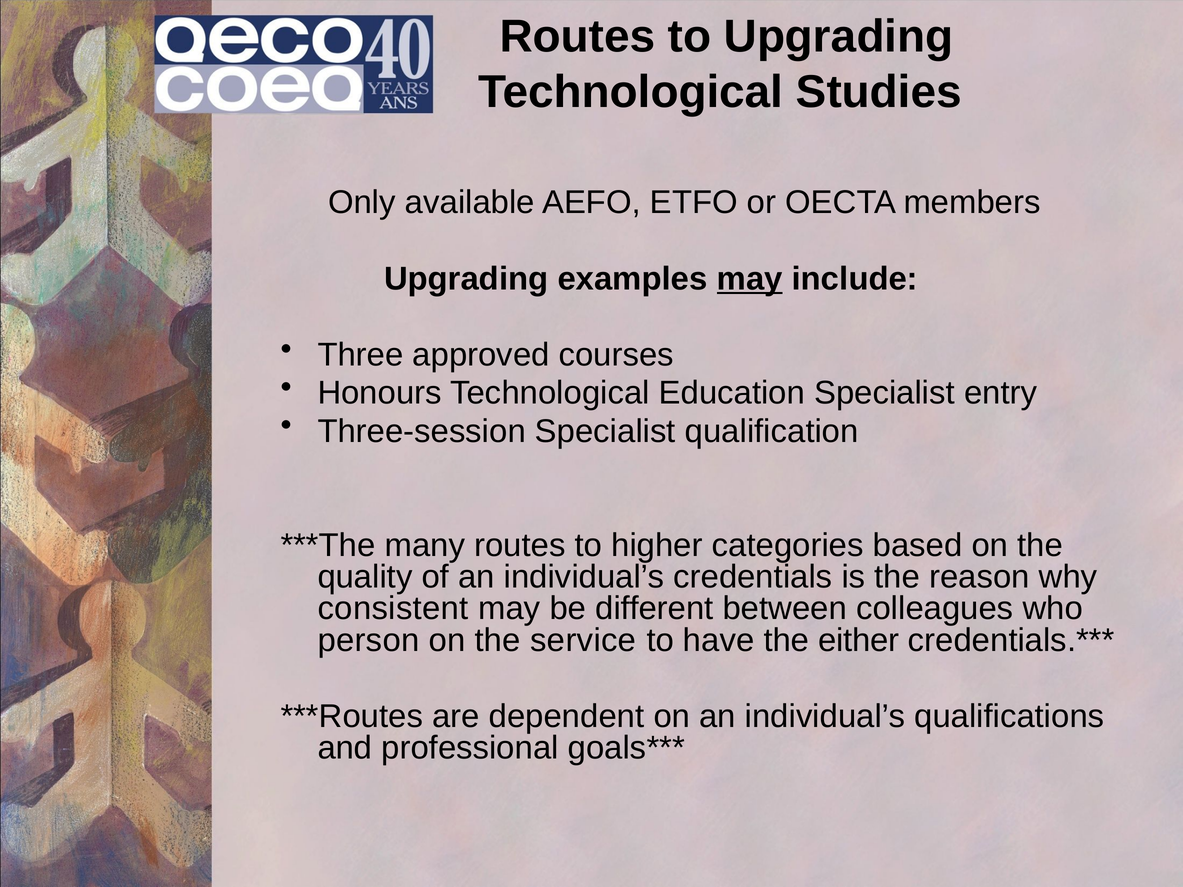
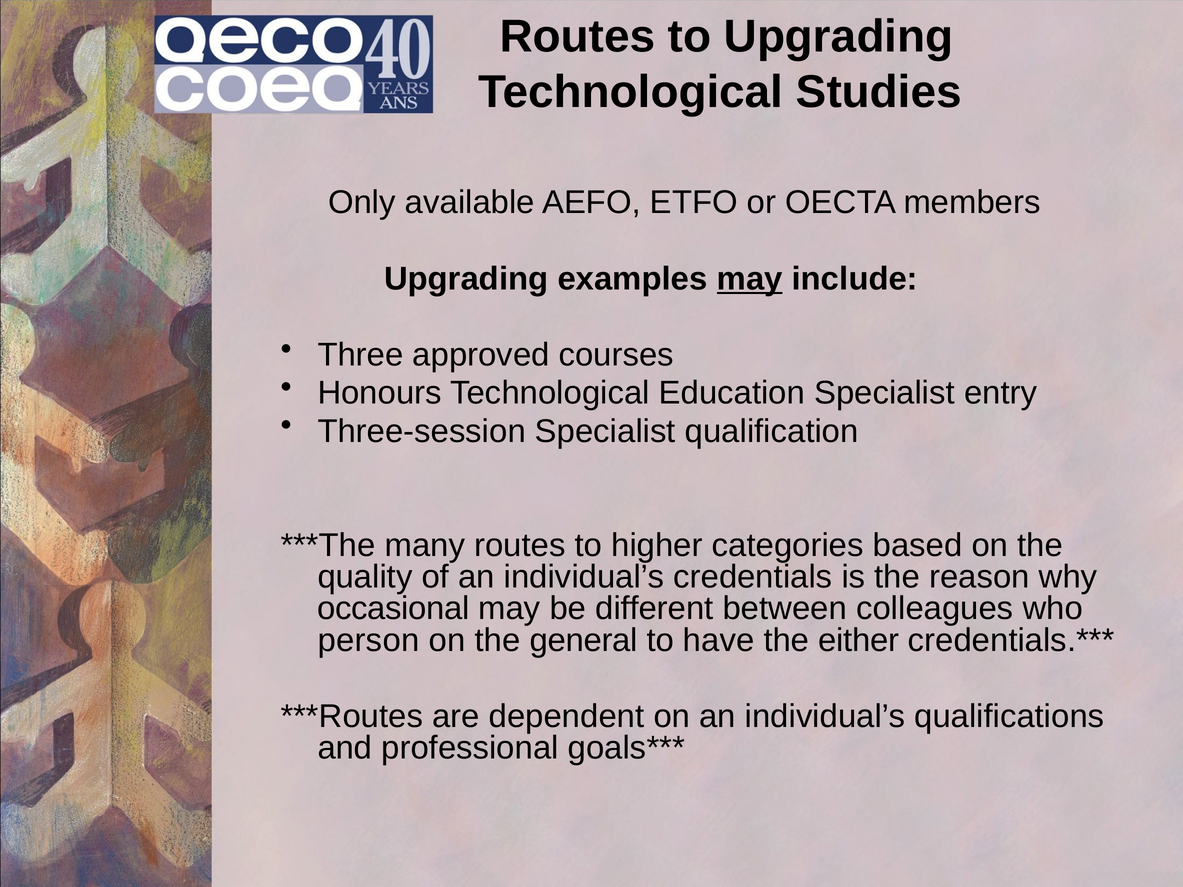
consistent: consistent -> occasional (393, 609)
service: service -> general (584, 640)
